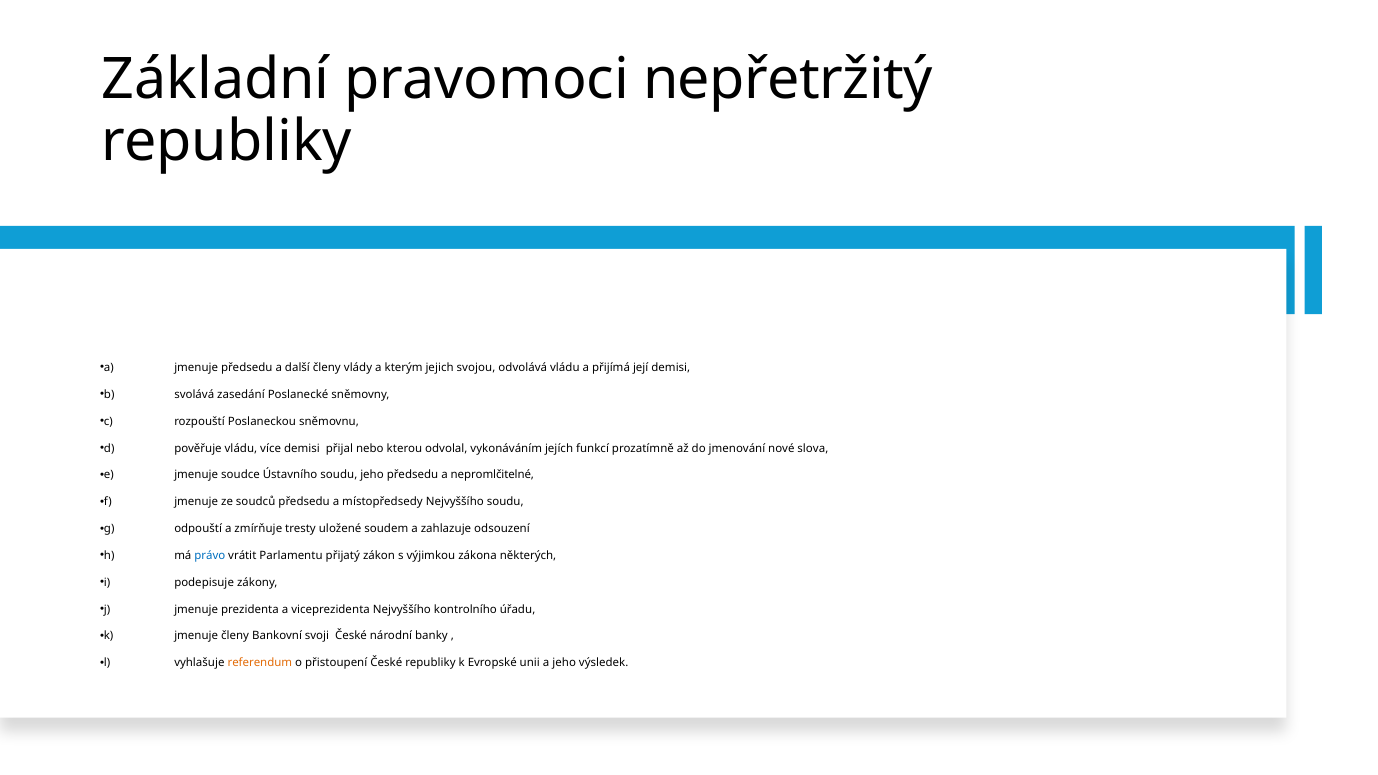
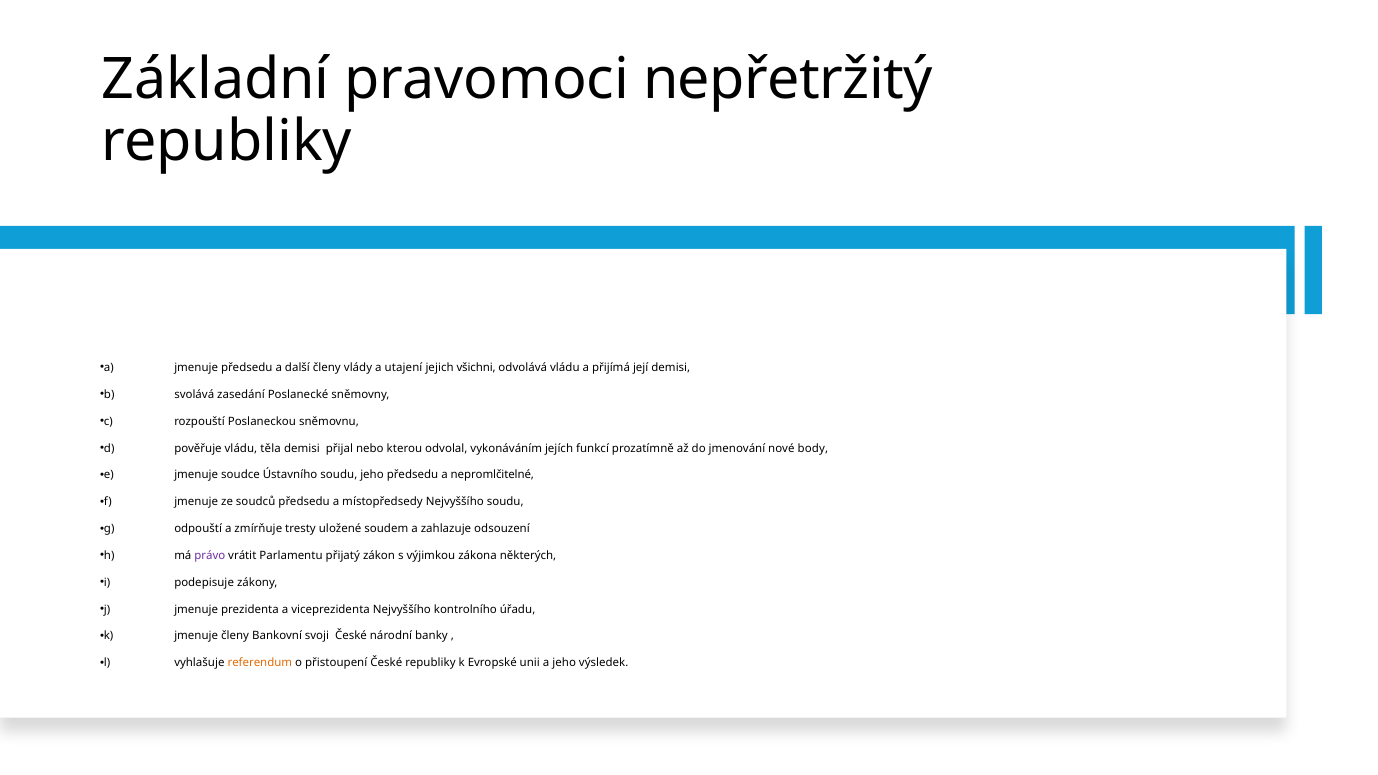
kterým: kterým -> utajení (404, 368)
svojou: svojou -> všichni (476, 368)
více: více -> těla (271, 448)
slova: slova -> body (813, 448)
právo colour: blue -> purple (210, 556)
